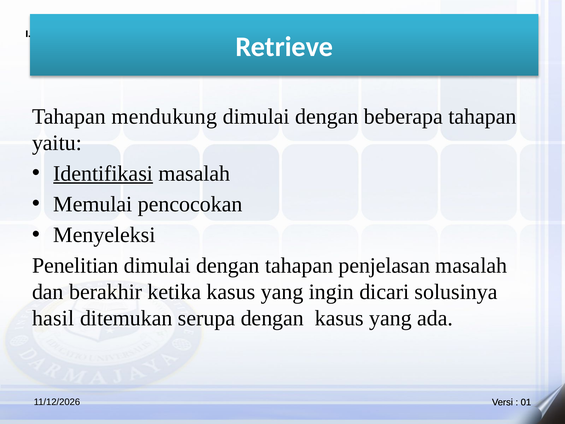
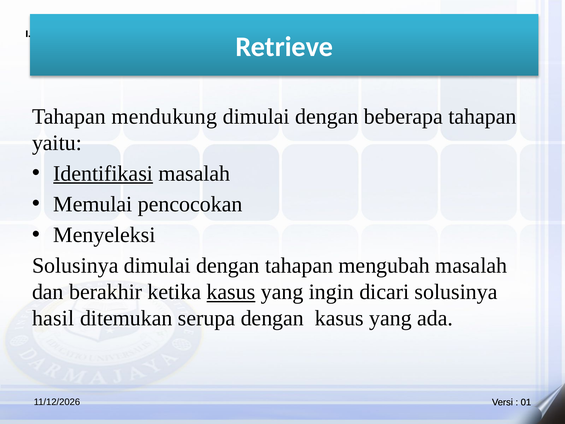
Penelitian: Penelitian -> Solusinya (75, 266)
penjelasan: penjelasan -> mengubah (384, 266)
kasus underline: none -> present (231, 292)
